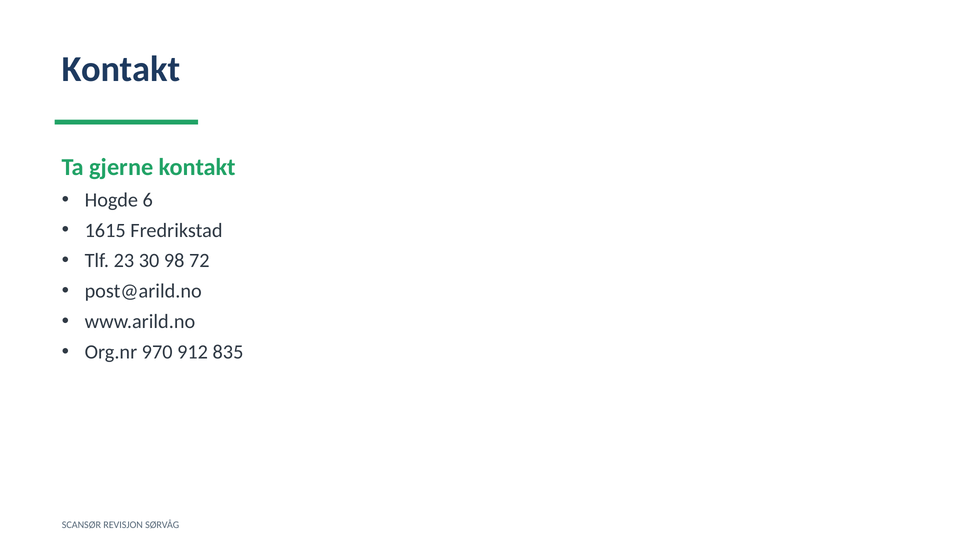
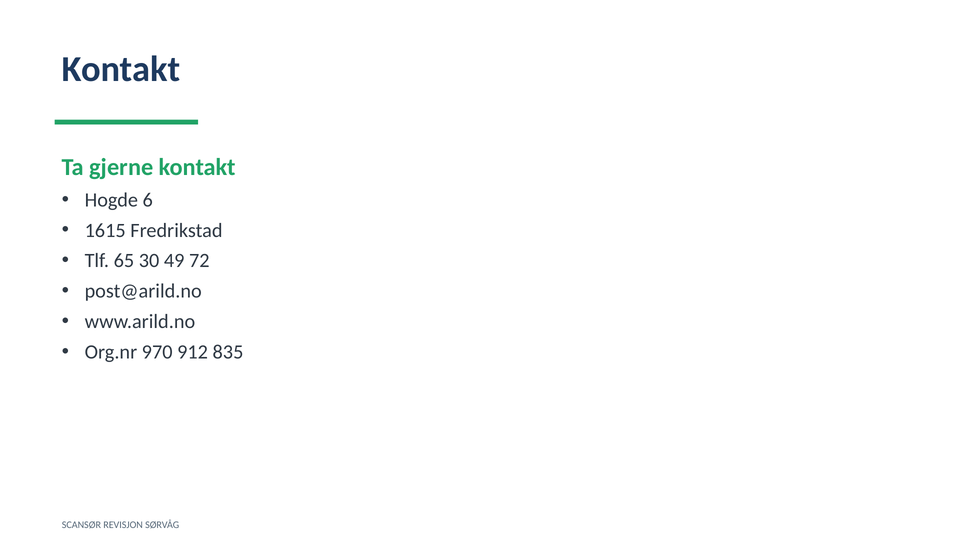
23: 23 -> 65 (124, 261)
98: 98 -> 49 (174, 261)
